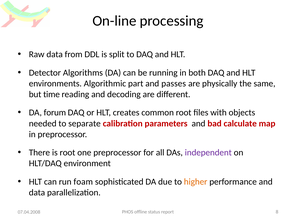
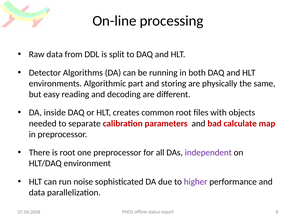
passes: passes -> storing (174, 84)
time: time -> easy (52, 94)
forum: forum -> inside (55, 113)
foam: foam -> noise (83, 182)
higher colour: orange -> purple (196, 182)
